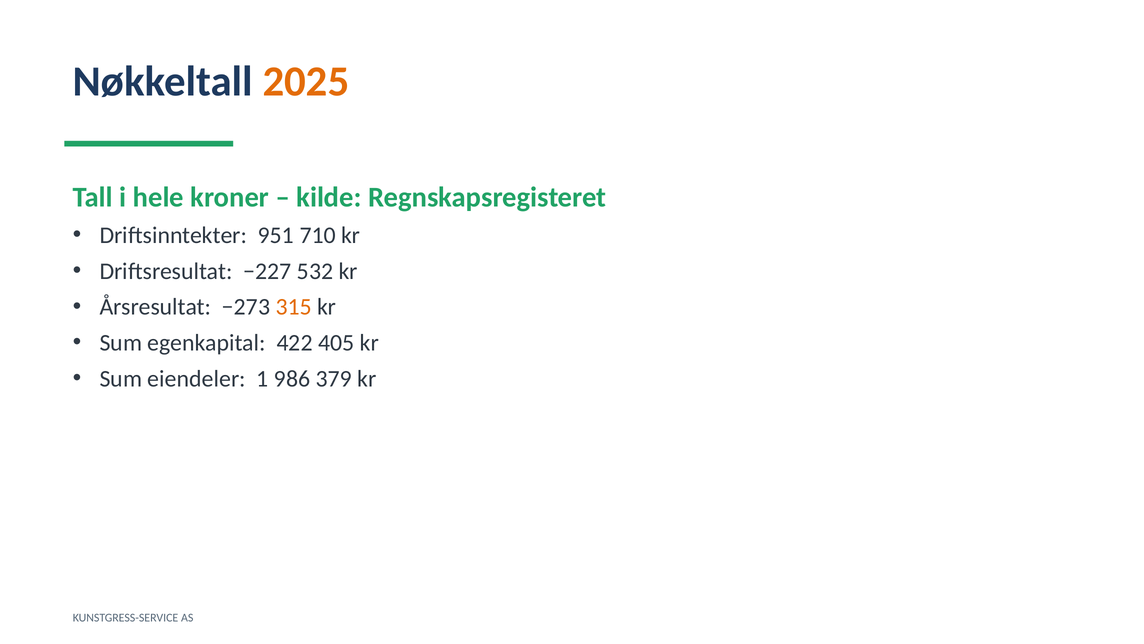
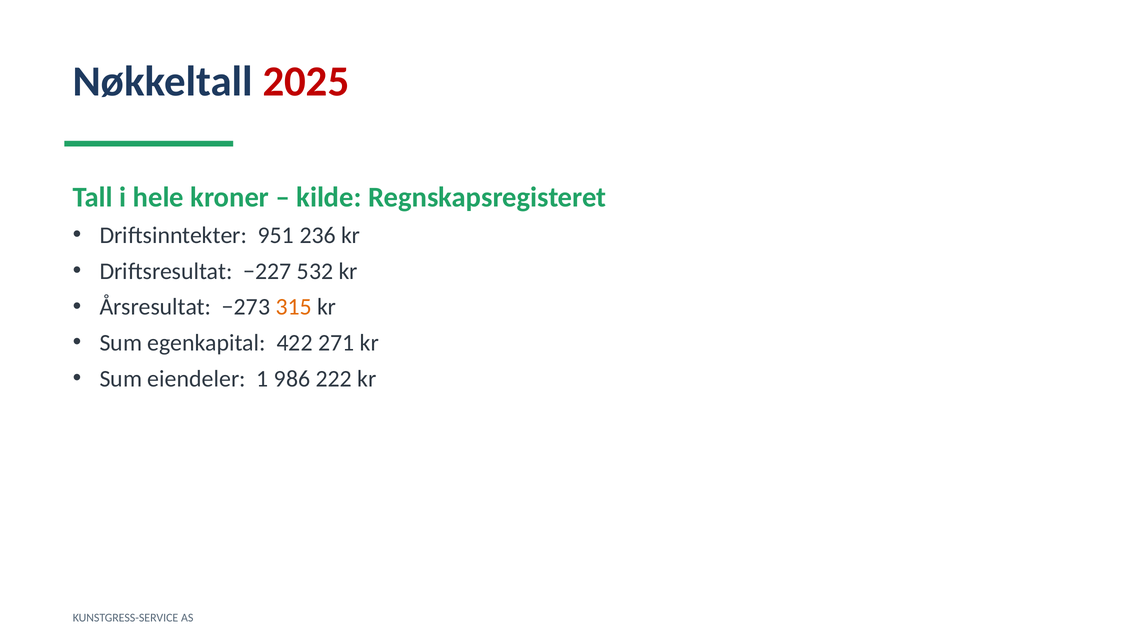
2025 colour: orange -> red (306, 82)
710: 710 -> 236 (318, 235)
405: 405 -> 271 (336, 343)
379: 379 -> 222 (334, 378)
